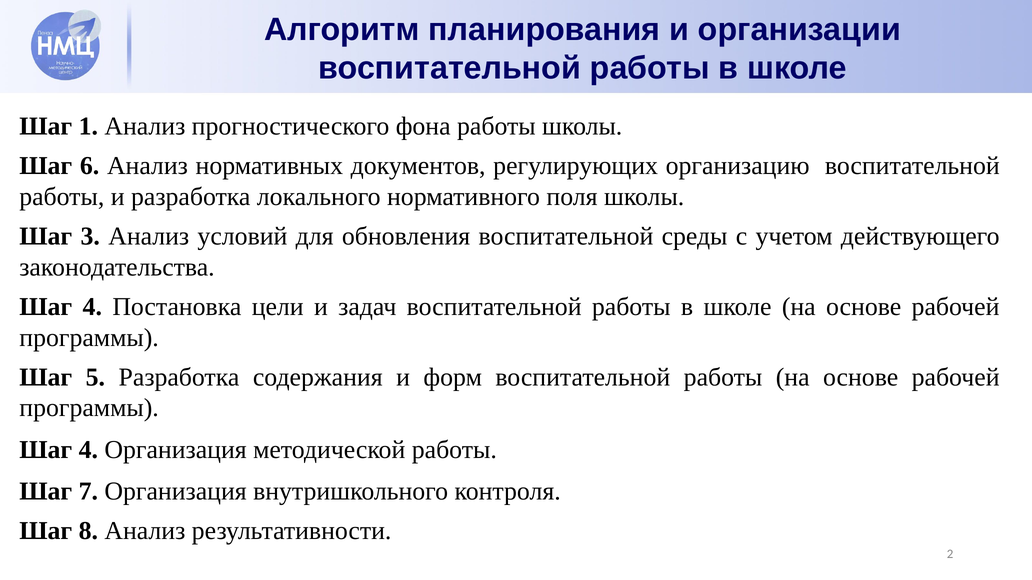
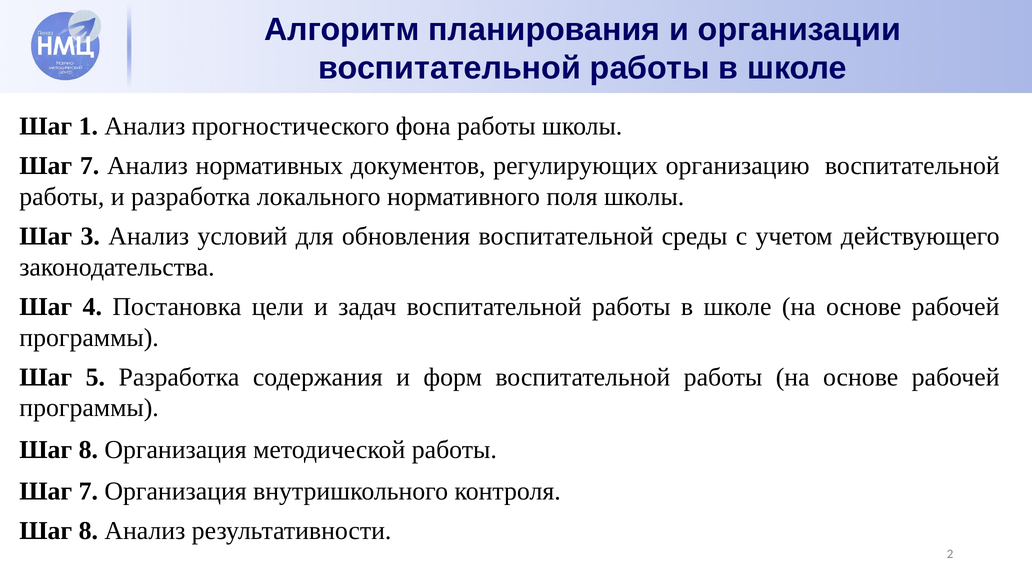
6: 6 -> 7 (90, 166)
4: 4 -> 8 (88, 450)
